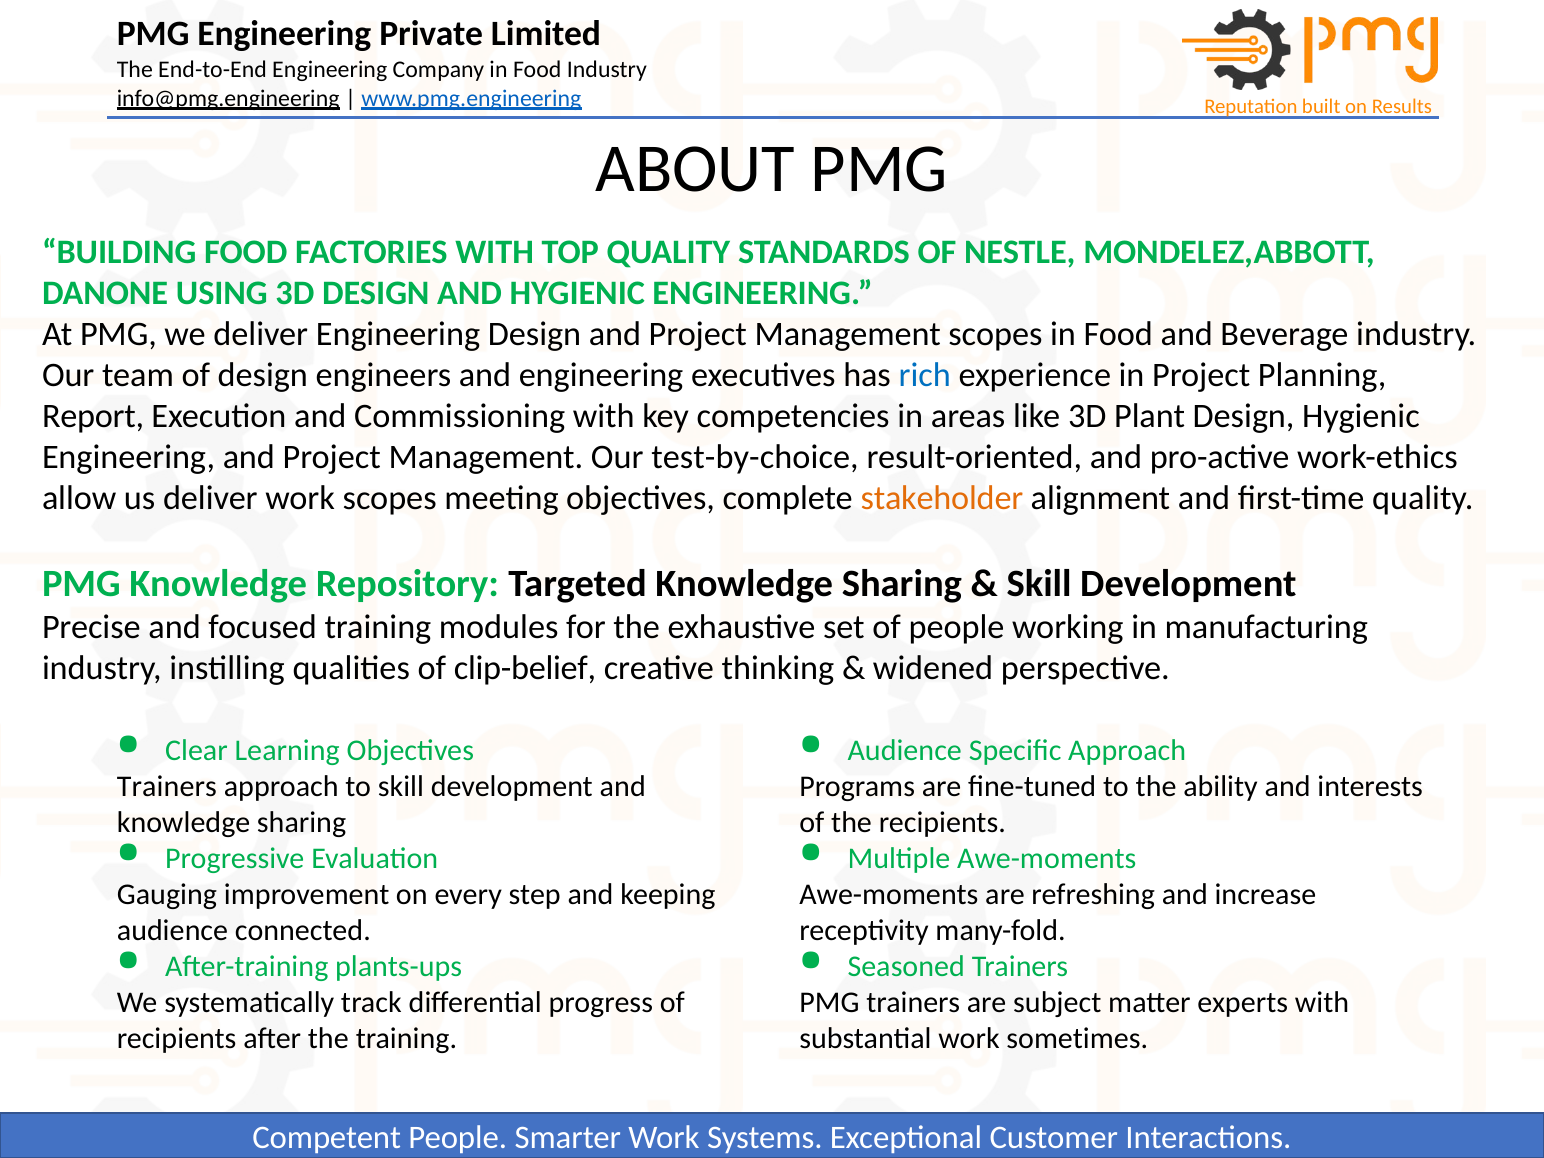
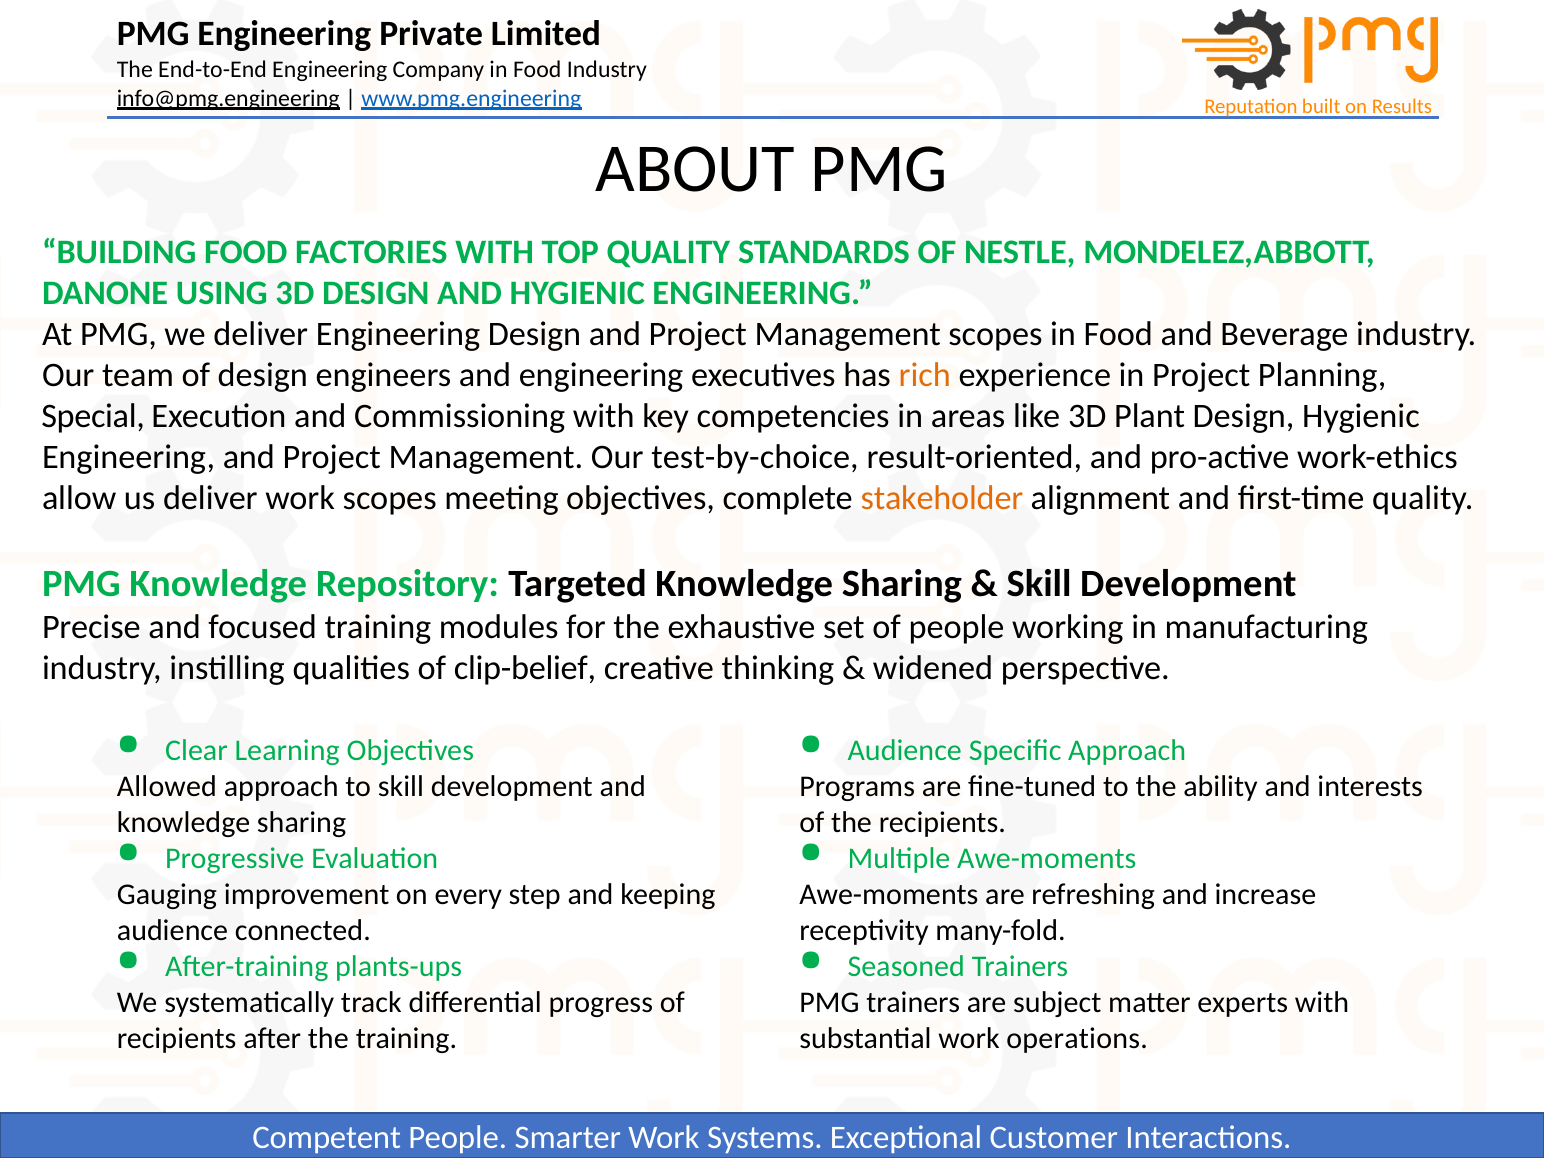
rich colour: blue -> orange (925, 375)
Report: Report -> Special (93, 416)
Trainers: Trainers -> Allowed (167, 786)
sometimes: sometimes -> operations (1077, 1039)
